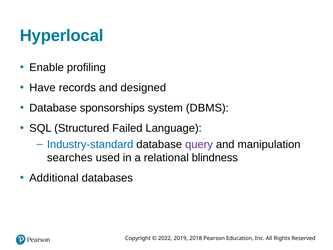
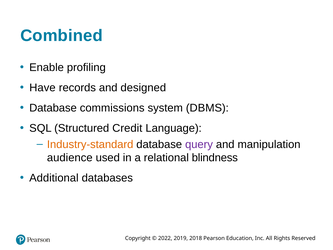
Hyperlocal: Hyperlocal -> Combined (62, 36)
sponsorships: sponsorships -> commissions (112, 108)
Failed: Failed -> Credit (127, 128)
Industry-standard colour: blue -> orange (90, 144)
searches: searches -> audience (70, 158)
